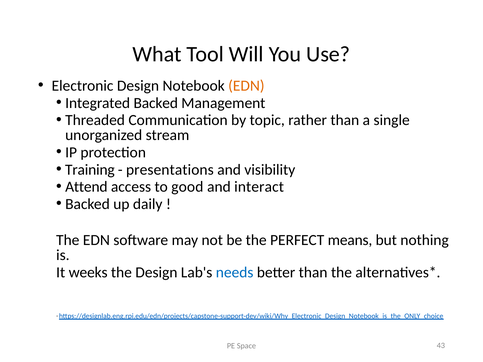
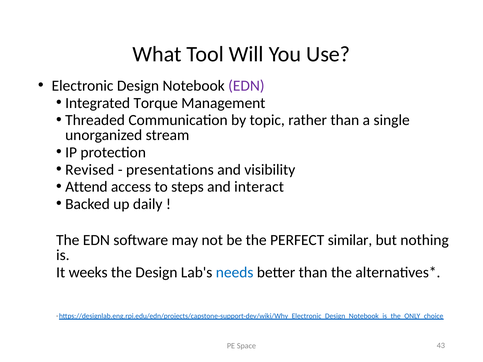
EDN colour: orange -> purple (246, 86)
Integrated Backed: Backed -> Torque (156, 103)
Training: Training -> Revised (90, 170)
good: good -> steps (187, 187)
means: means -> similar (350, 240)
